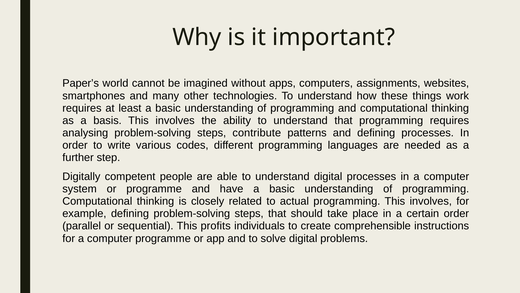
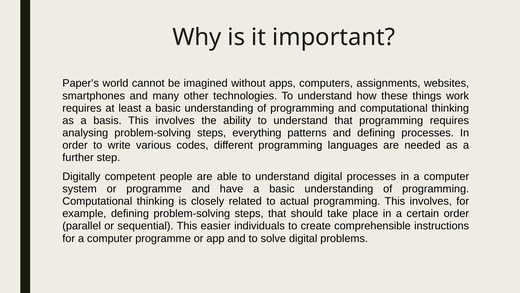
contribute: contribute -> everything (257, 133)
profits: profits -> easier (216, 226)
